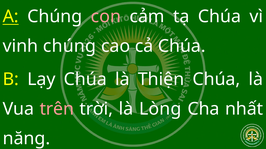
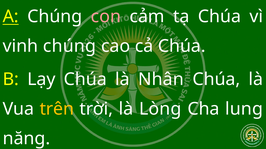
Thiện: Thiện -> Nhân (161, 80)
trên colour: pink -> yellow (57, 109)
nhất: nhất -> lung (244, 109)
